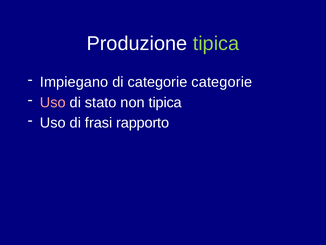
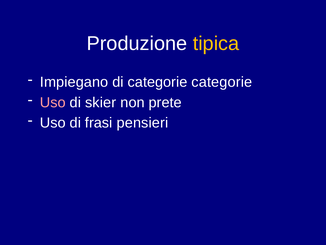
tipica colour: light green -> yellow (216, 43)
stato: stato -> skier (101, 102)
non tipica: tipica -> prete (165, 102)
rapporto: rapporto -> pensieri (143, 123)
